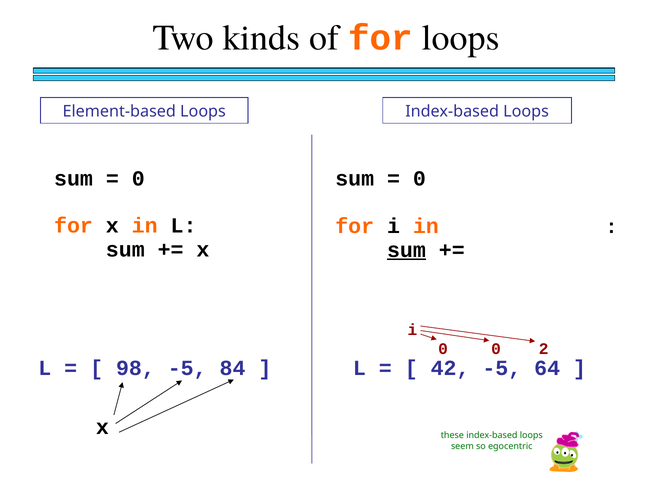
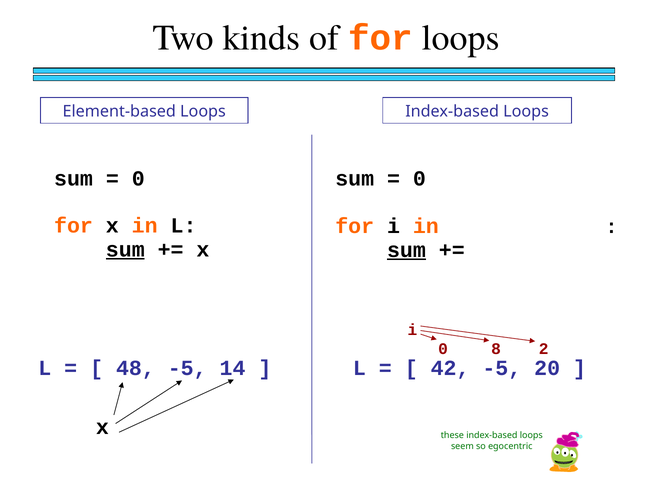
sum underline: none -> present (125, 250)
0 0: 0 -> 8 (496, 349)
98: 98 -> 48 (135, 368)
84: 84 -> 14 (233, 368)
64: 64 -> 20 (547, 368)
